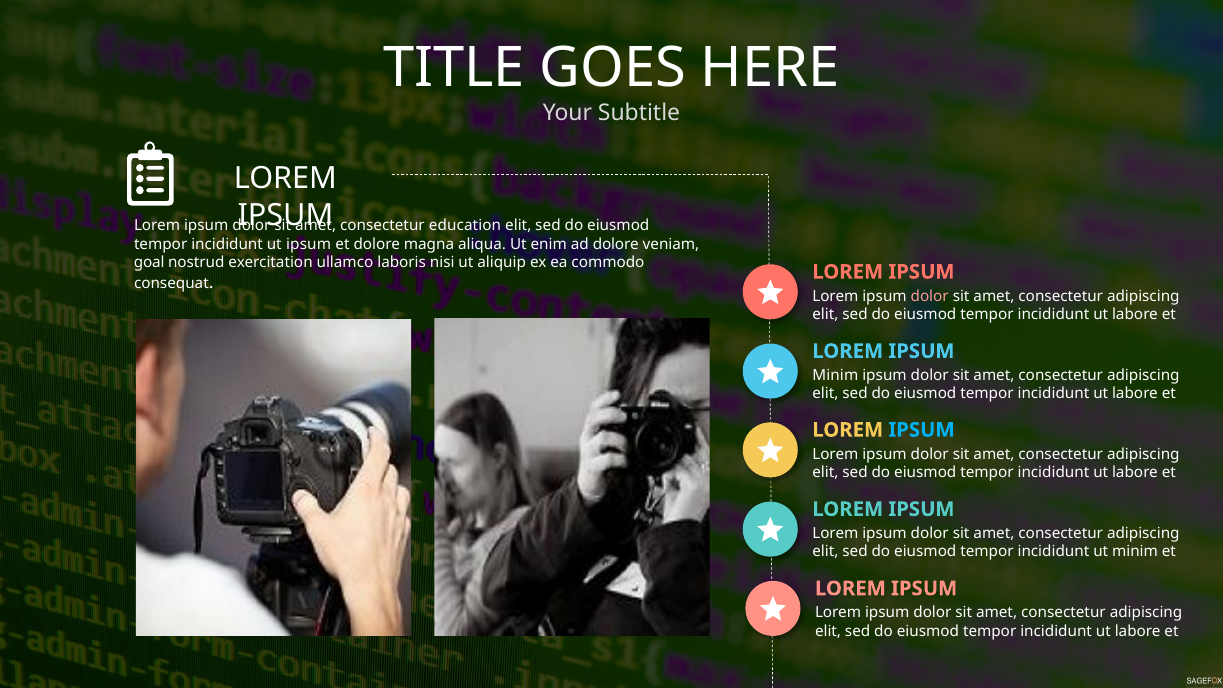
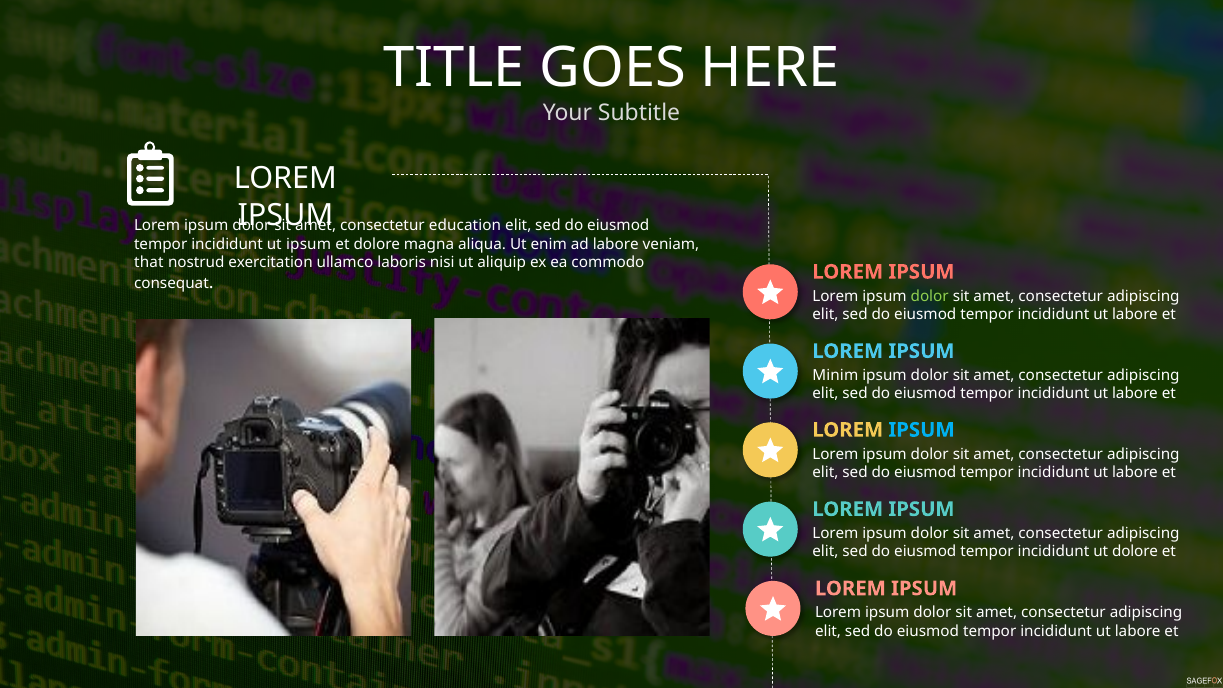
ad dolore: dolore -> labore (616, 244)
goal: goal -> that (149, 262)
dolor colour: pink -> light green (930, 296)
ut minim: minim -> dolore (1135, 552)
